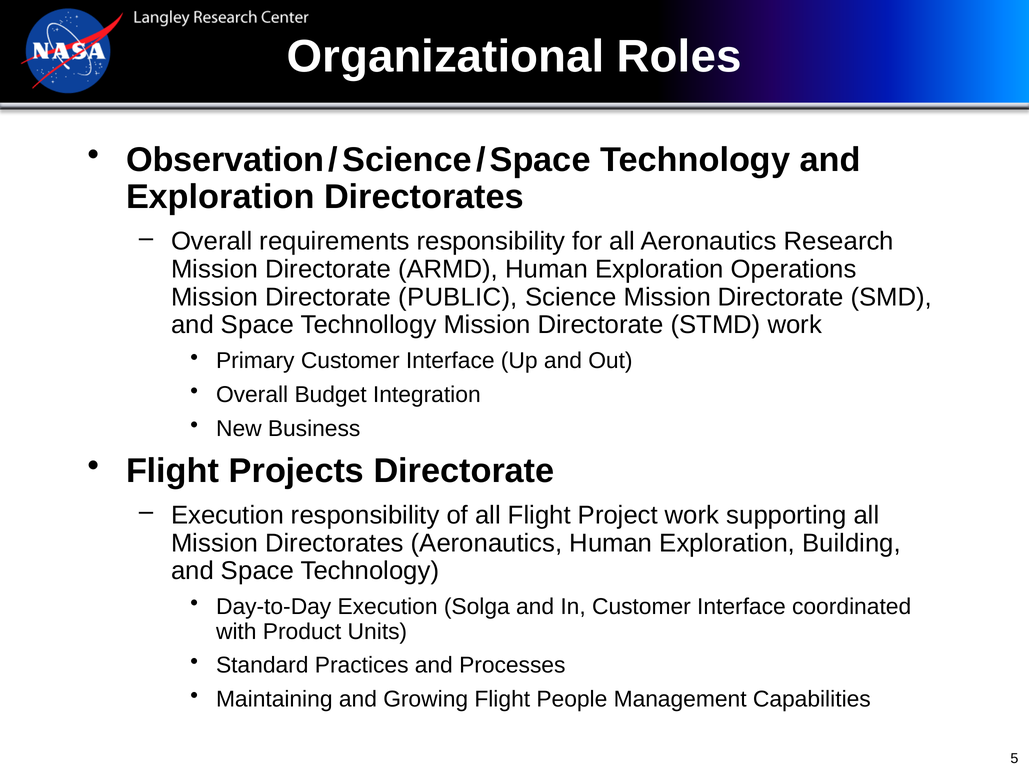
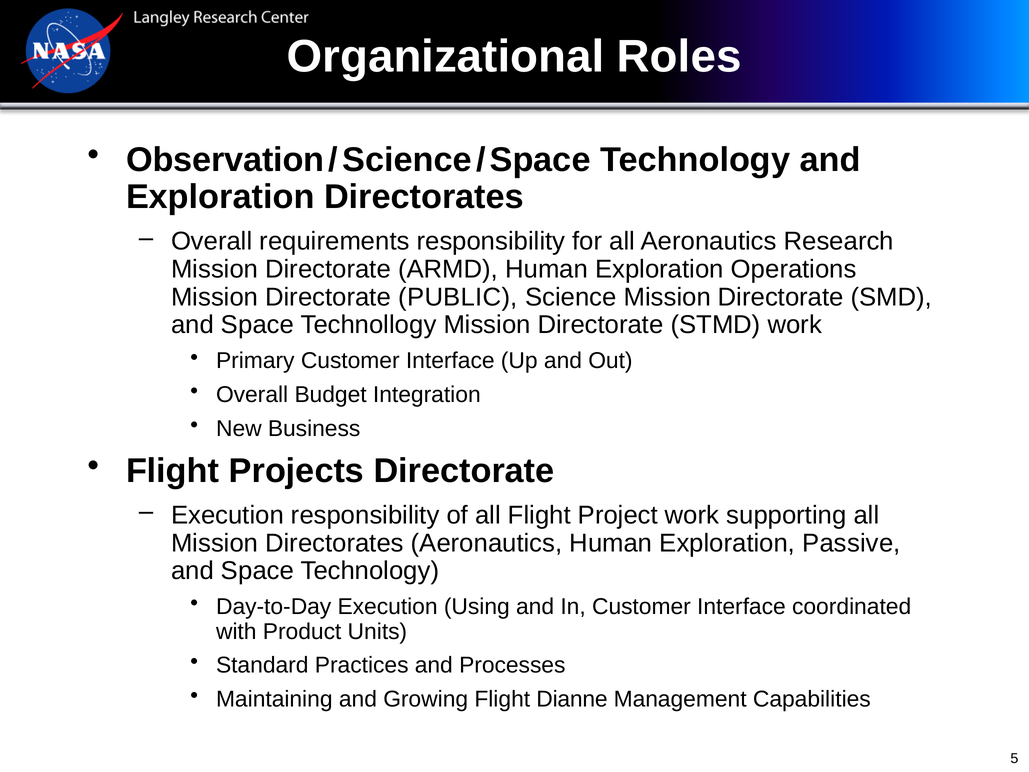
Building: Building -> Passive (851, 543)
Solga: Solga -> Using (477, 607)
People: People -> Dianne (572, 699)
